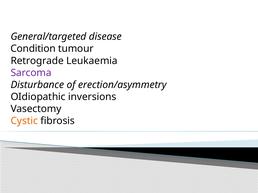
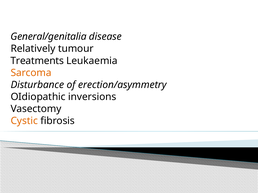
General/targeted: General/targeted -> General/genitalia (49, 37)
Condition: Condition -> Relatively (33, 49)
Retrograde: Retrograde -> Treatments (37, 61)
Sarcoma colour: purple -> orange (31, 73)
